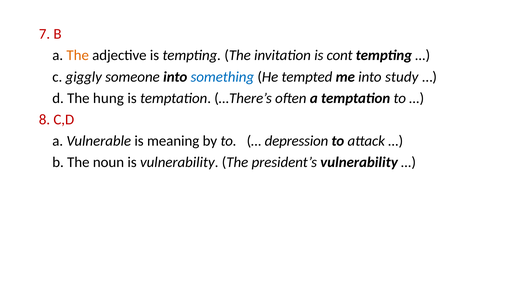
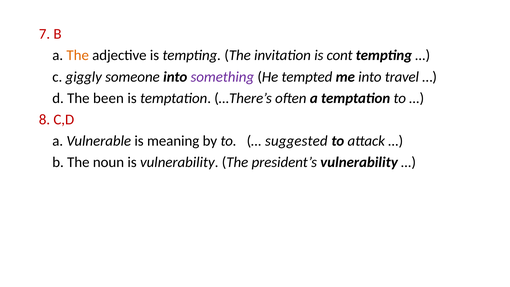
something colour: blue -> purple (222, 77)
study: study -> travel (402, 77)
hung: hung -> been (108, 98)
depression: depression -> suggested (296, 141)
